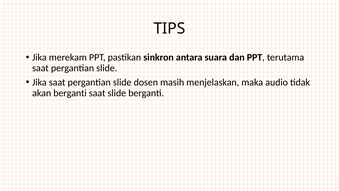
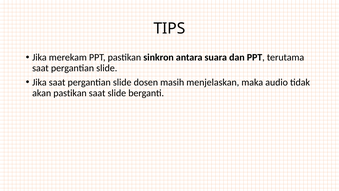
akan berganti: berganti -> pastikan (70, 93)
